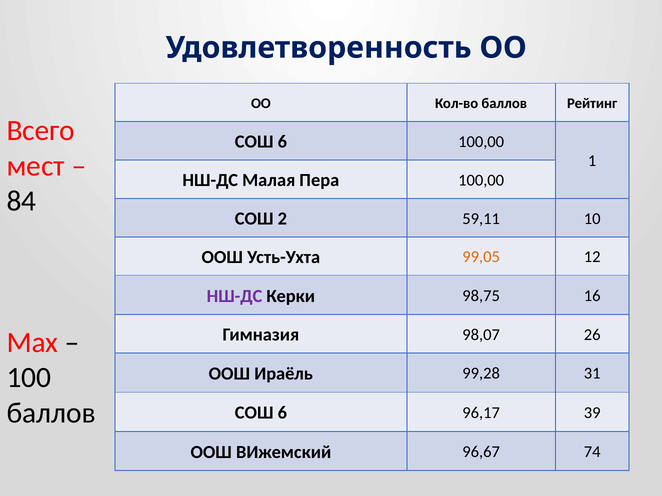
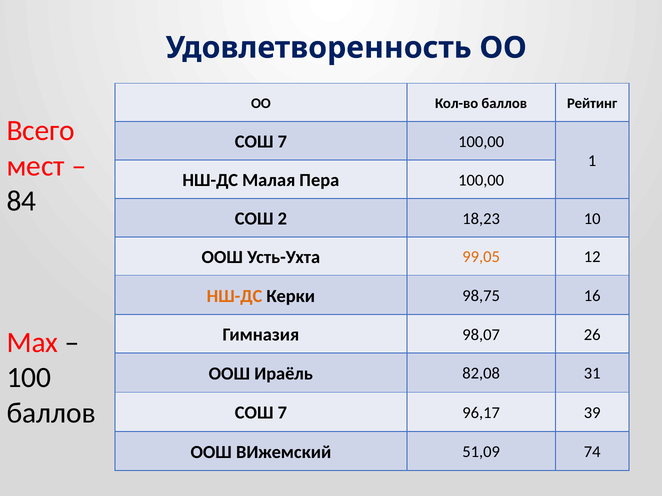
6: 6 -> 7 (282, 142)
59,11: 59,11 -> 18,23 (481, 219)
НШ-ДС colour: purple -> orange (235, 296)
99,28: 99,28 -> 82,08 (481, 374)
6: 6 -> 7 (282, 413)
96,67: 96,67 -> 51,09 (481, 452)
